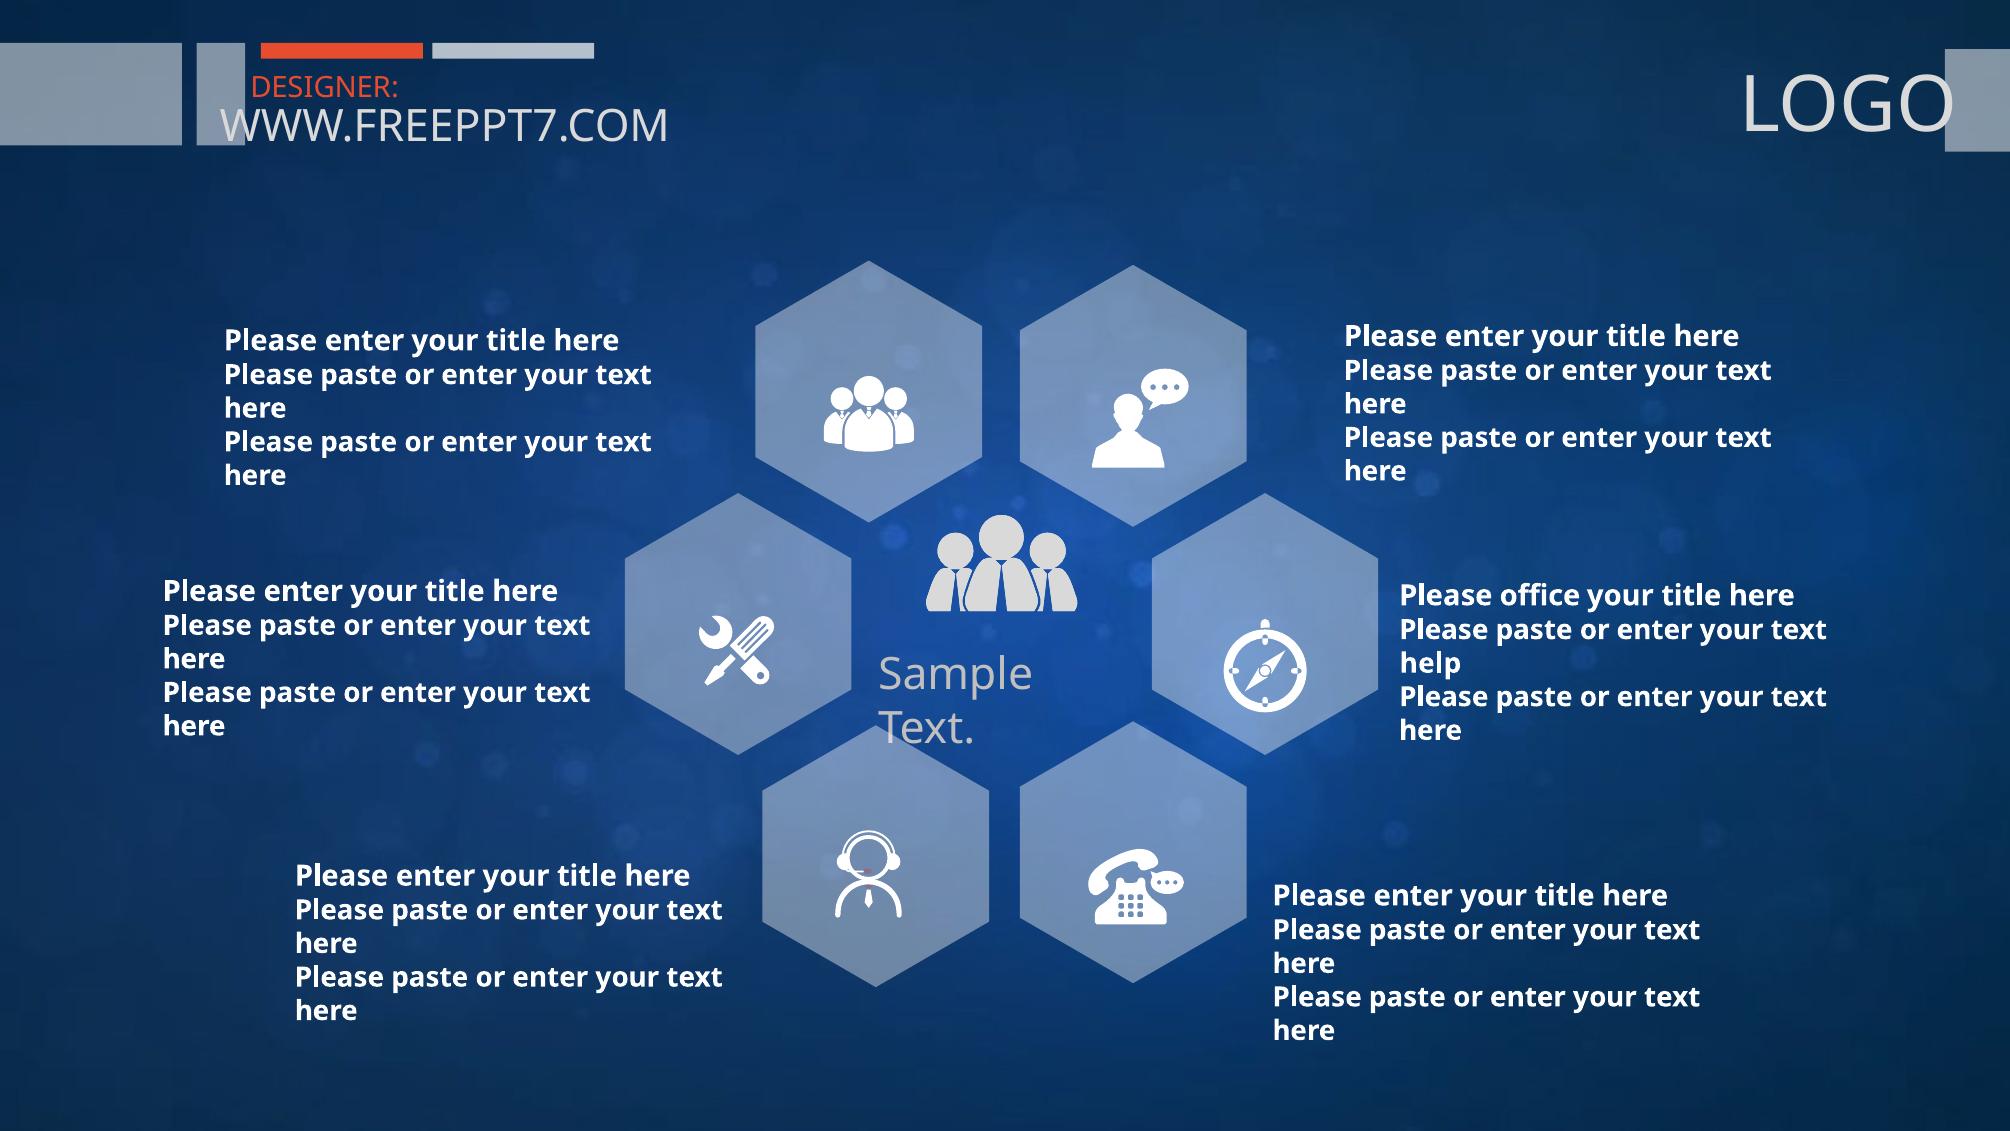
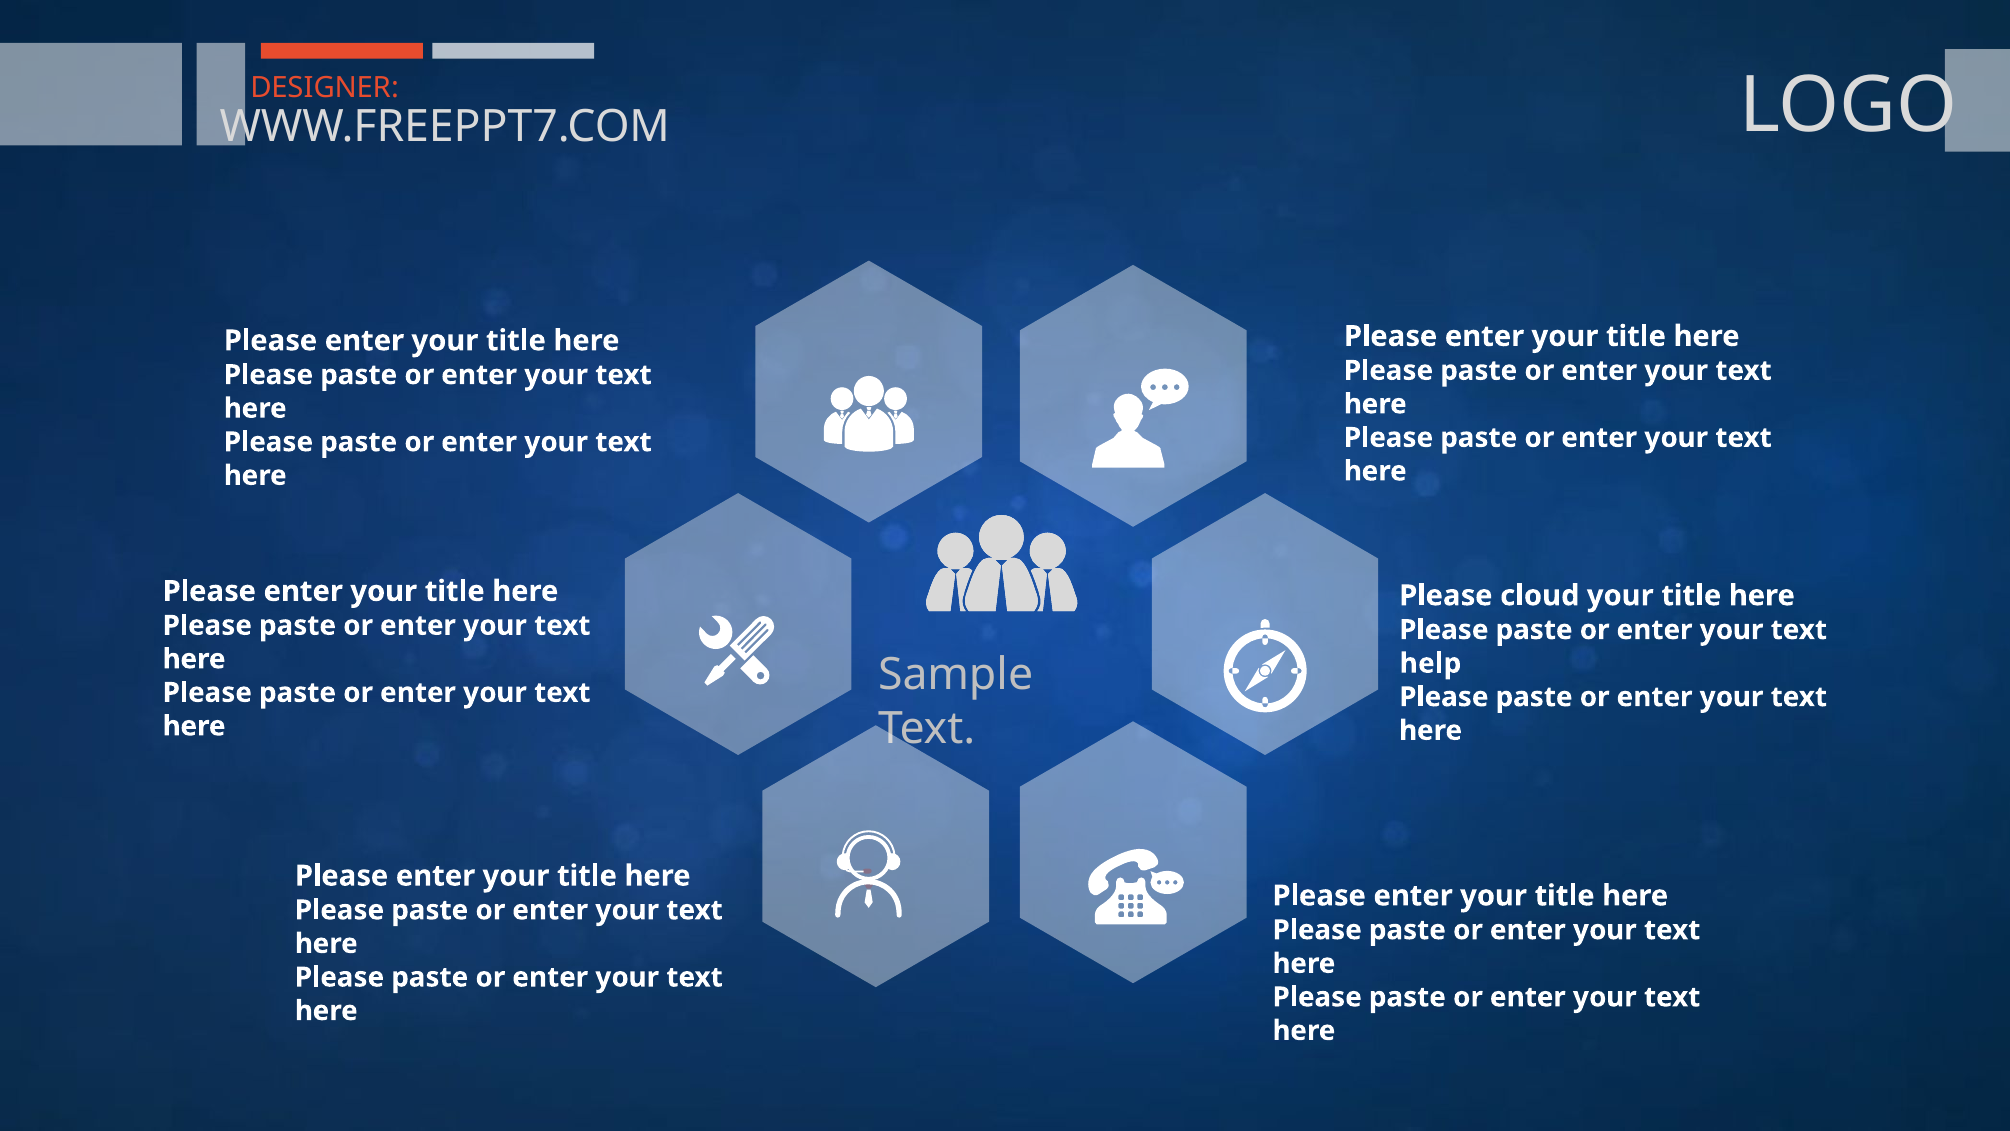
office: office -> cloud (1540, 595)
